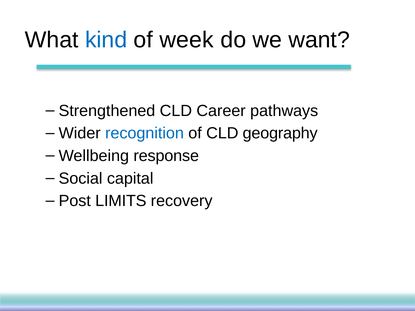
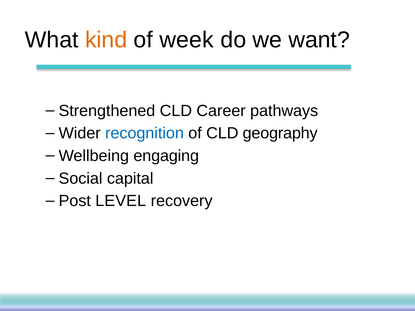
kind colour: blue -> orange (106, 40)
response: response -> engaging (166, 156)
LIMITS: LIMITS -> LEVEL (121, 201)
